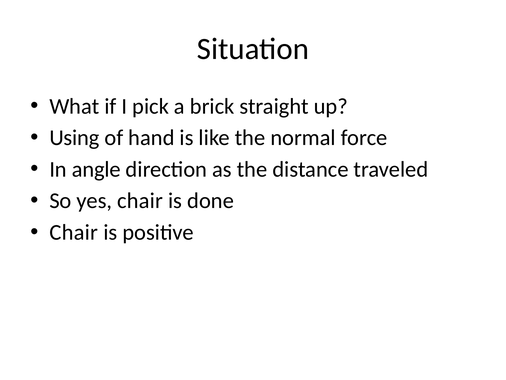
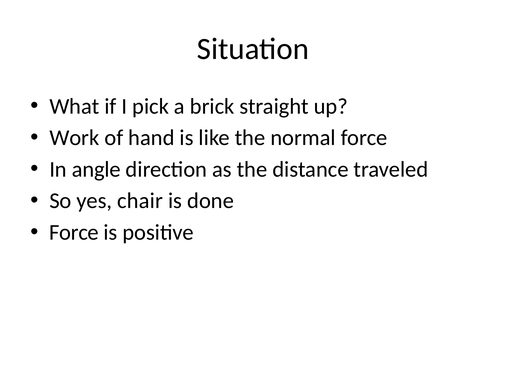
Using: Using -> Work (74, 138)
Chair: Chair -> Force (74, 232)
